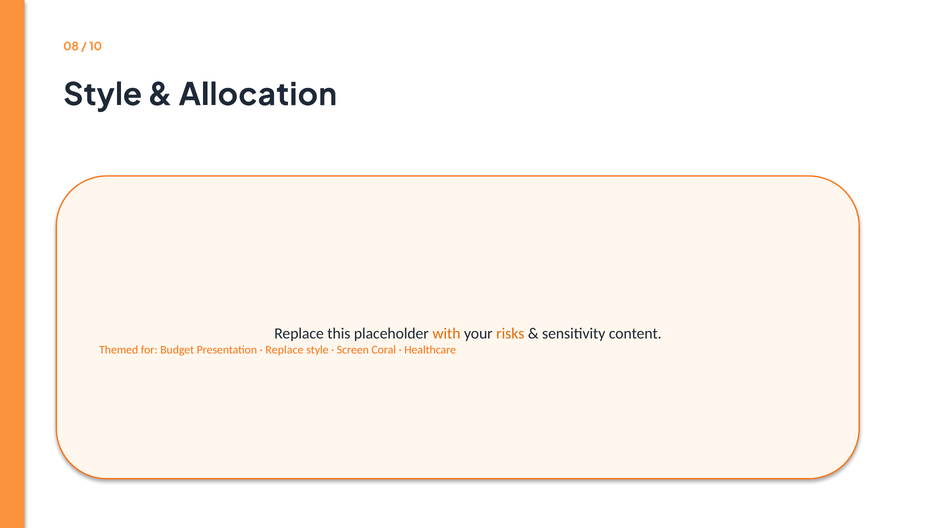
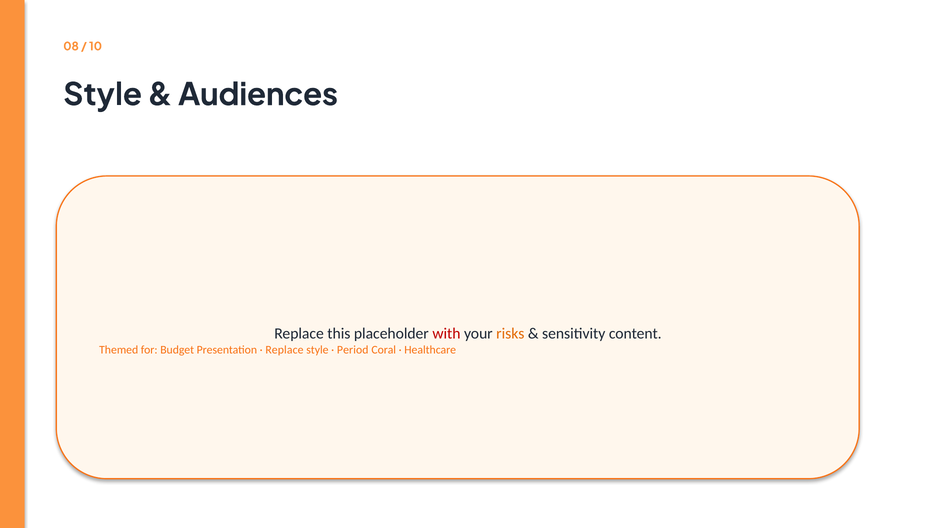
Allocation: Allocation -> Audiences (258, 95)
with colour: orange -> red (446, 334)
Screen: Screen -> Period (353, 350)
